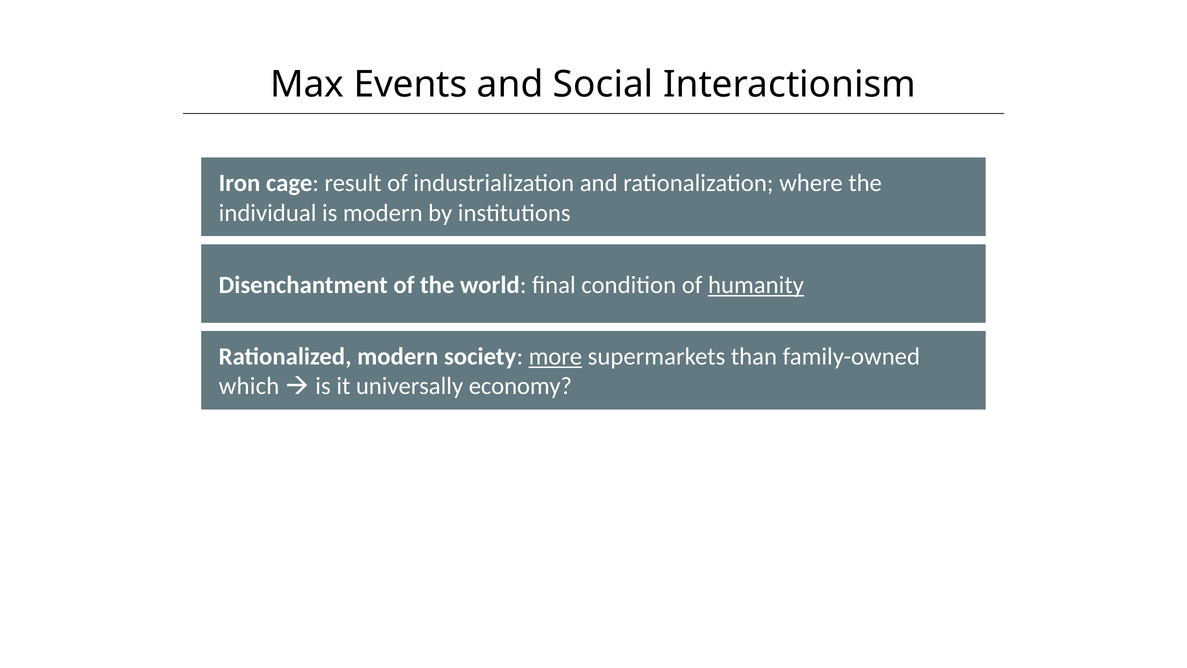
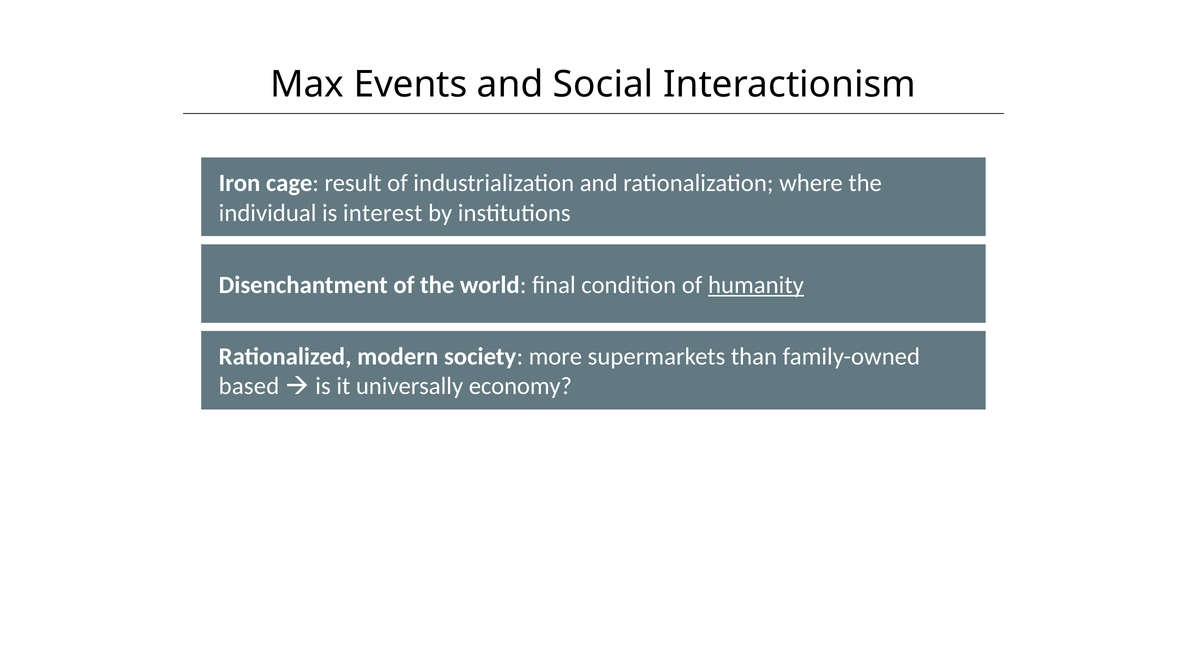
is modern: modern -> interest (383, 213)
more underline: present -> none (555, 356)
which: which -> based (249, 386)
